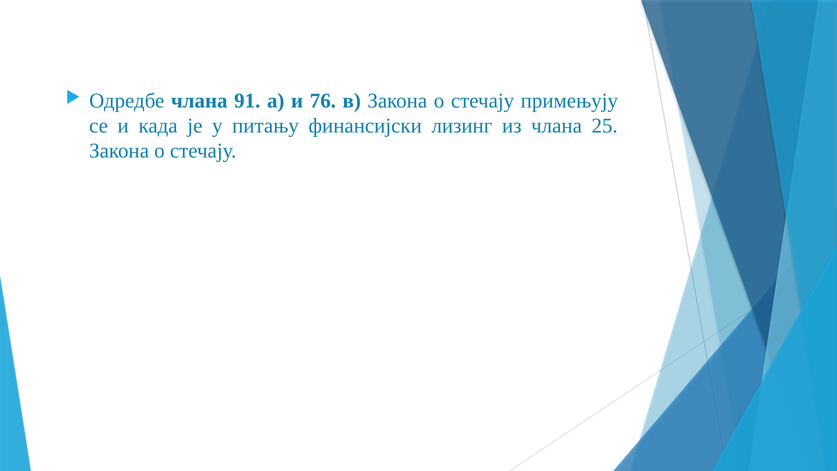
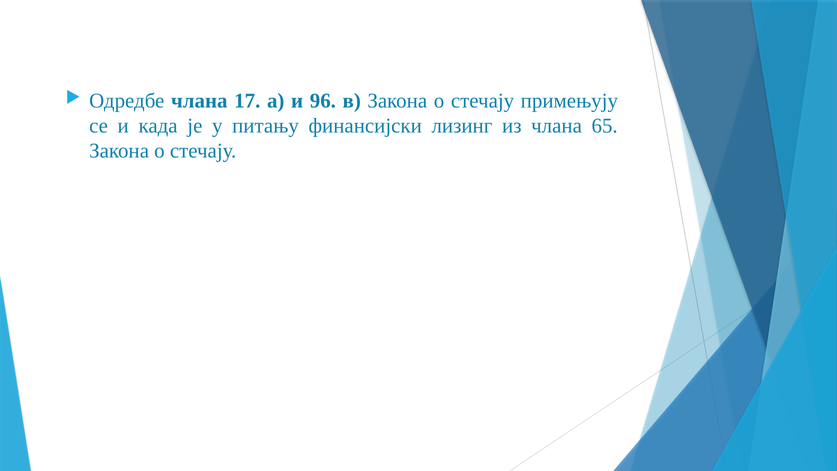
91: 91 -> 17 (247, 101)
76: 76 -> 96 (323, 101)
25: 25 -> 65 (605, 126)
